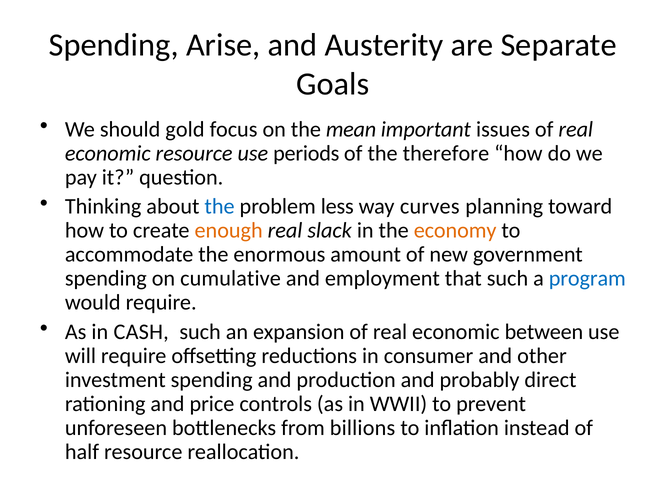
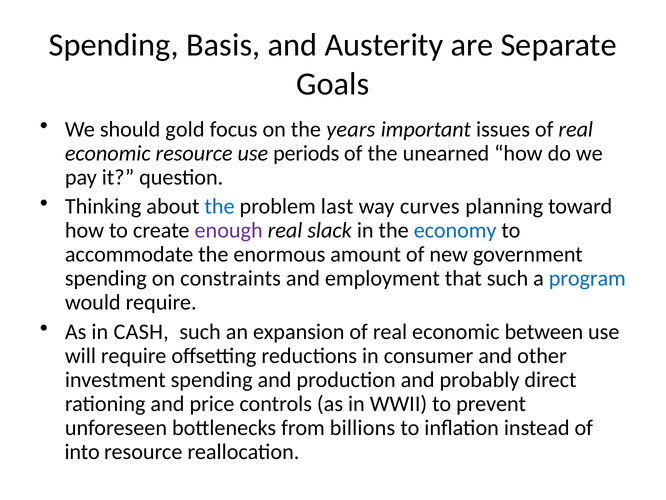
Arise: Arise -> Basis (223, 45)
mean: mean -> years (351, 129)
therefore: therefore -> unearned (446, 153)
less: less -> last (337, 206)
enough colour: orange -> purple (229, 230)
economy colour: orange -> blue (455, 230)
cumulative: cumulative -> constraints (231, 278)
half: half -> into (82, 451)
